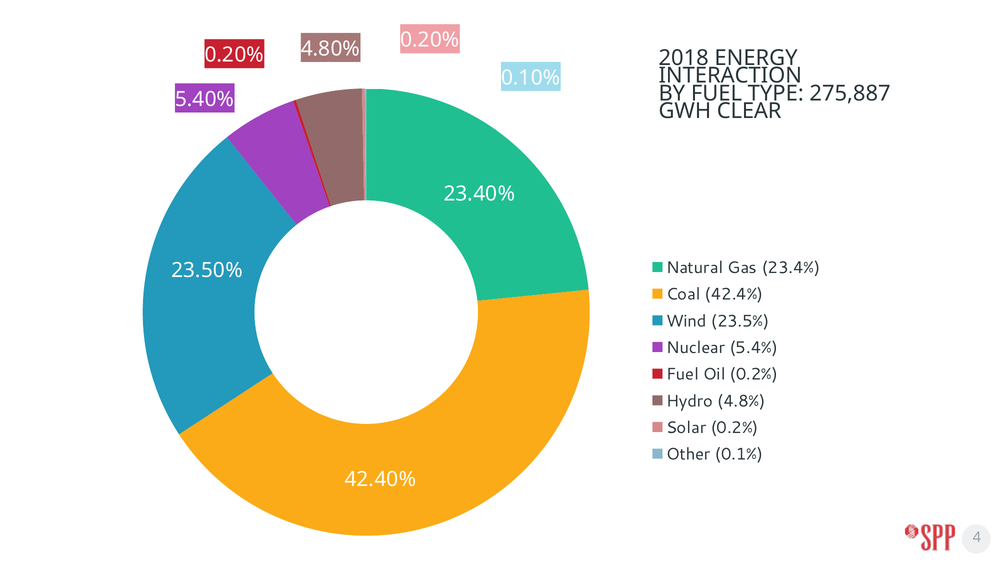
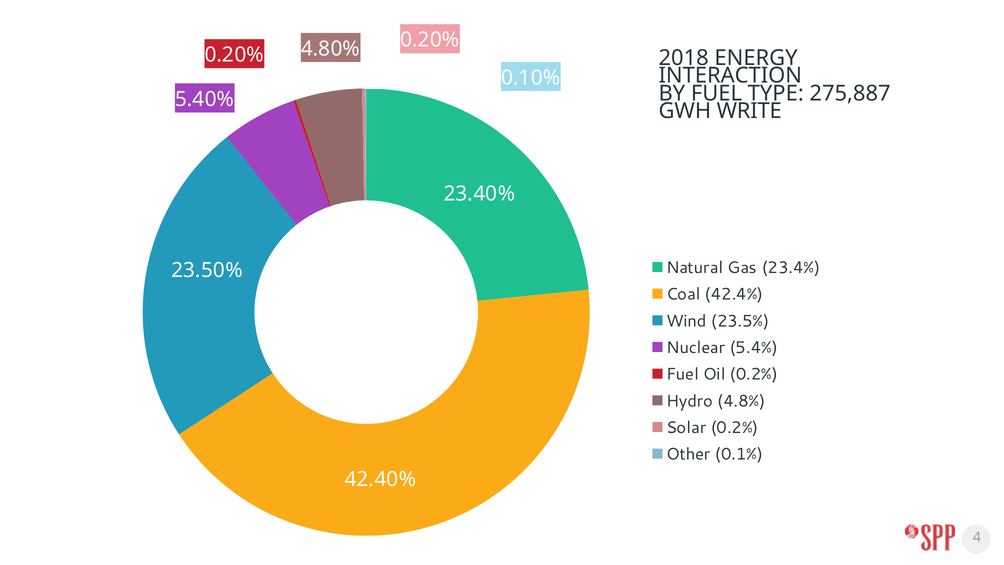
CLEAR: CLEAR -> WRITE (749, 111)
